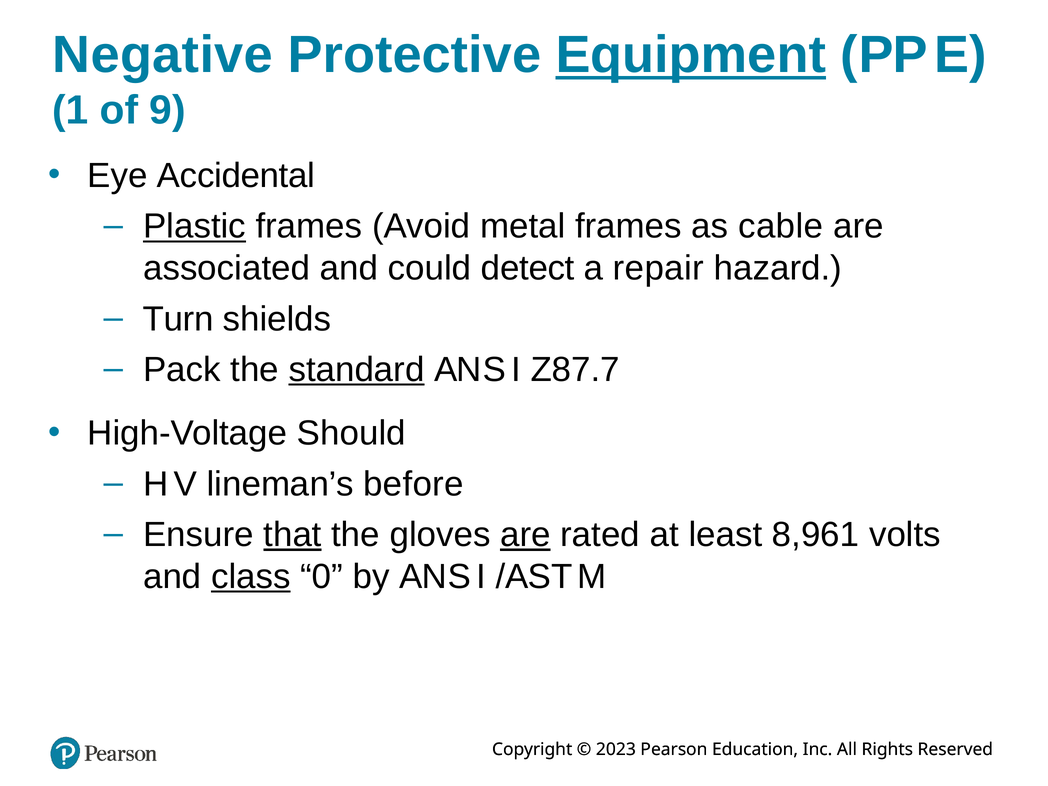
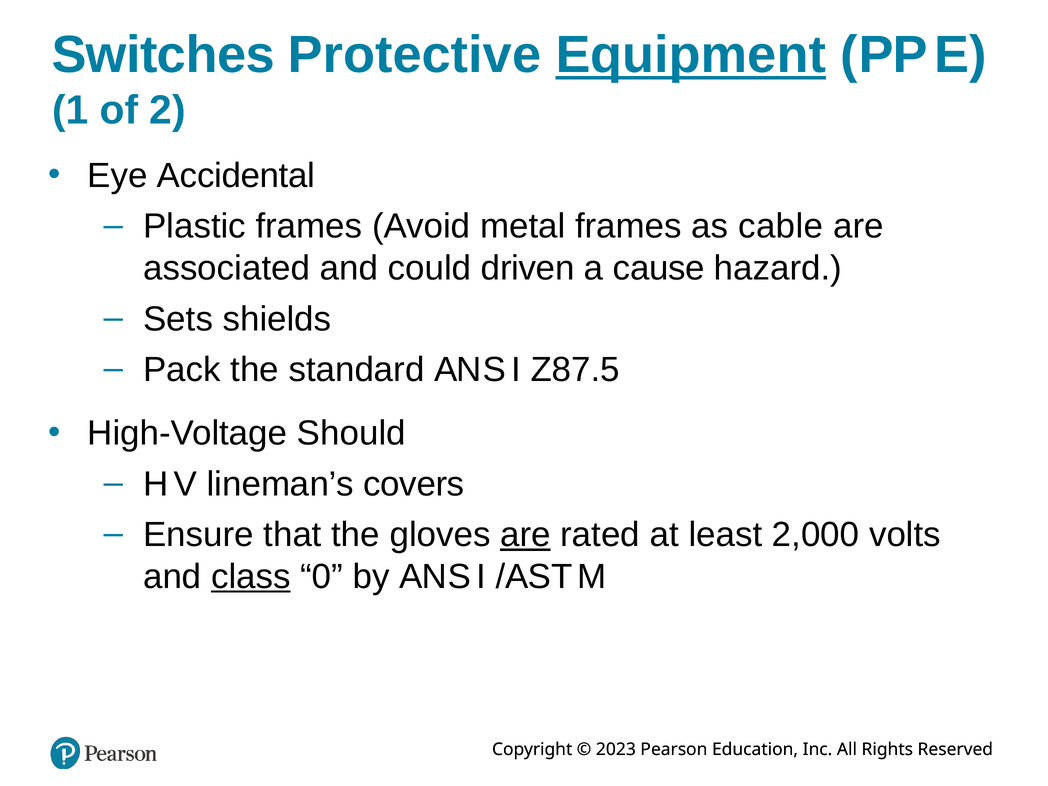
Negative: Negative -> Switches (163, 55)
9: 9 -> 2 (167, 110)
Plastic underline: present -> none (195, 226)
detect: detect -> driven (528, 268)
repair: repair -> cause (659, 268)
Turn: Turn -> Sets (178, 319)
standard underline: present -> none (356, 370)
Z87.7: Z87.7 -> Z87.5 (575, 370)
before: before -> covers (414, 484)
that underline: present -> none (293, 535)
8,961: 8,961 -> 2,000 (816, 535)
